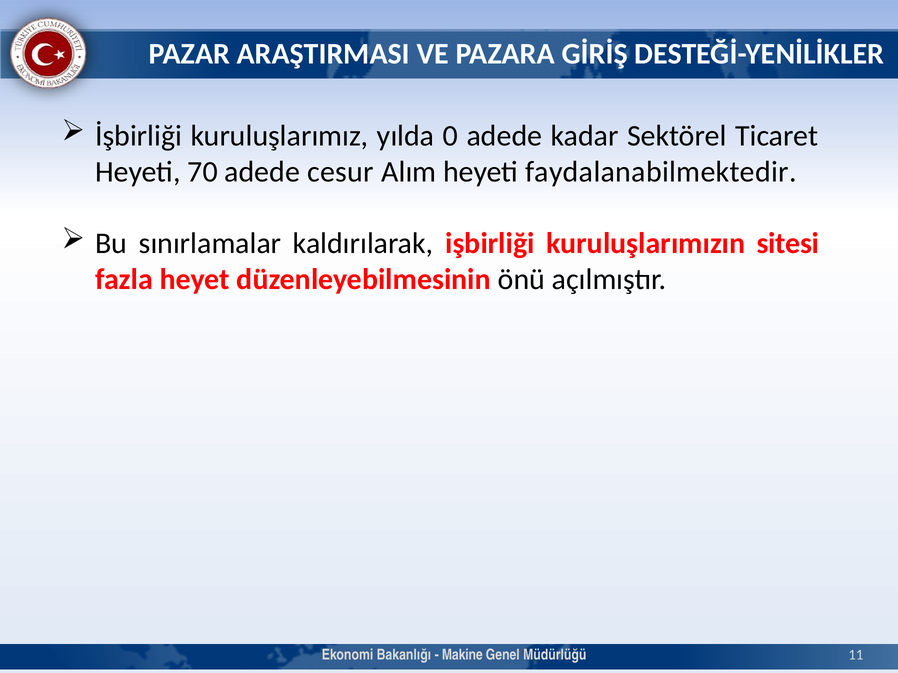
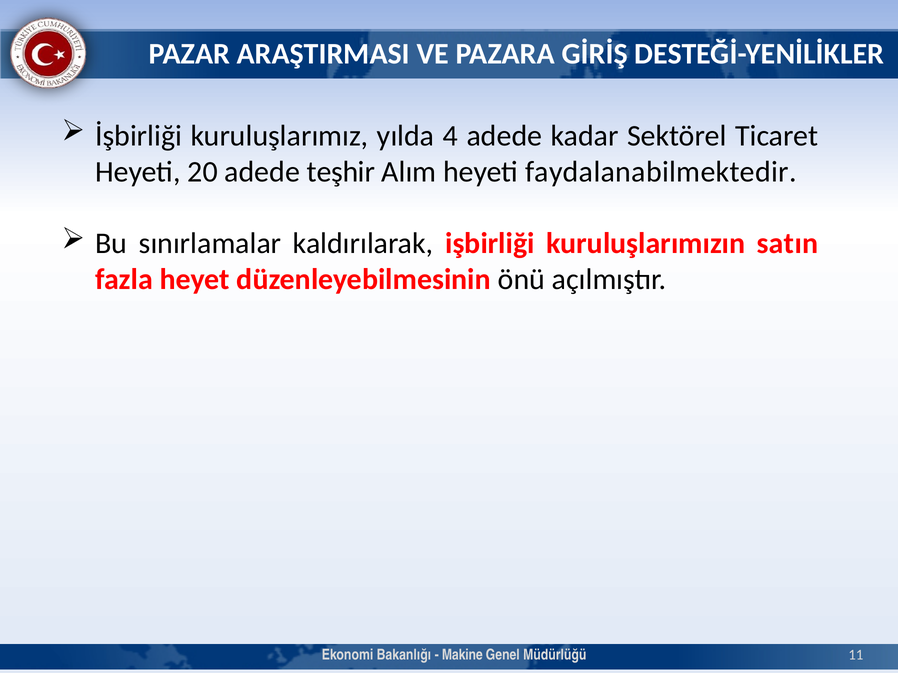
0: 0 -> 4 (450, 136)
70: 70 -> 20 (202, 172)
cesur: cesur -> teşhir (341, 172)
sitesi: sitesi -> satın (787, 244)
